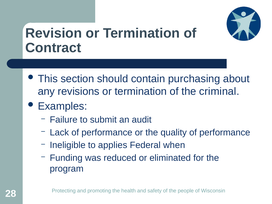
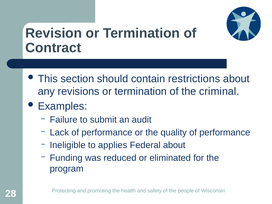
purchasing: purchasing -> restrictions (194, 79)
Federal when: when -> about (174, 145)
